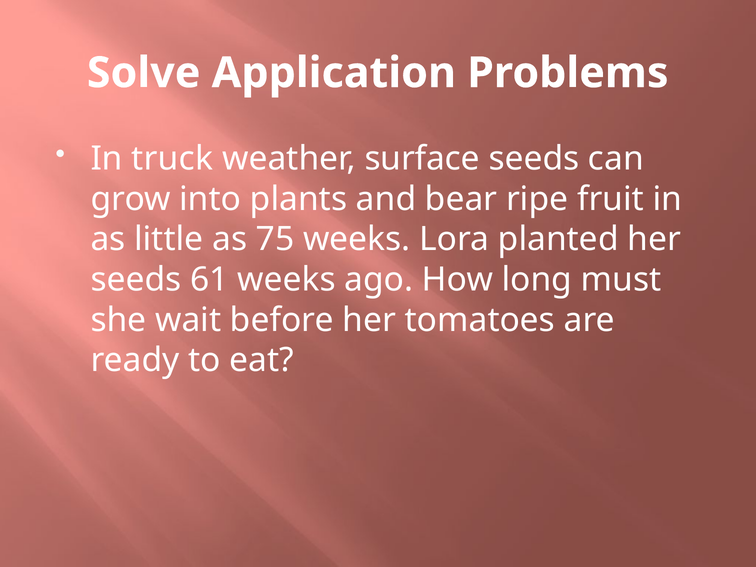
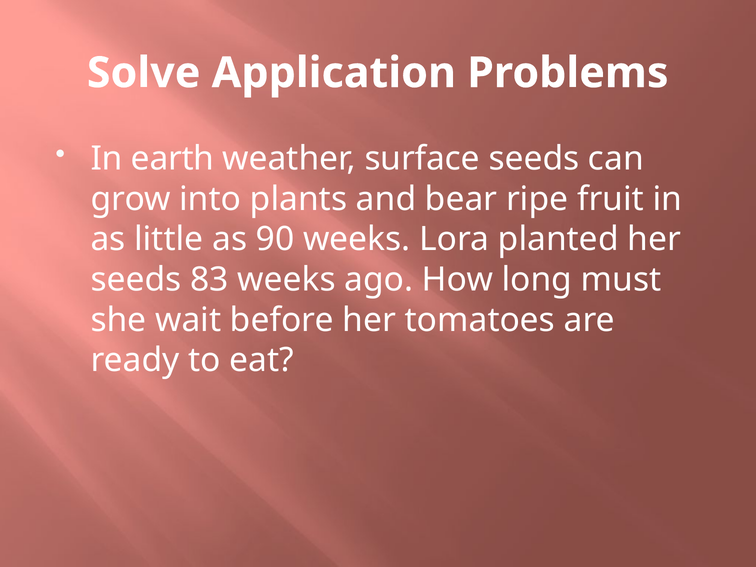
truck: truck -> earth (173, 159)
75: 75 -> 90 (275, 239)
61: 61 -> 83 (209, 280)
